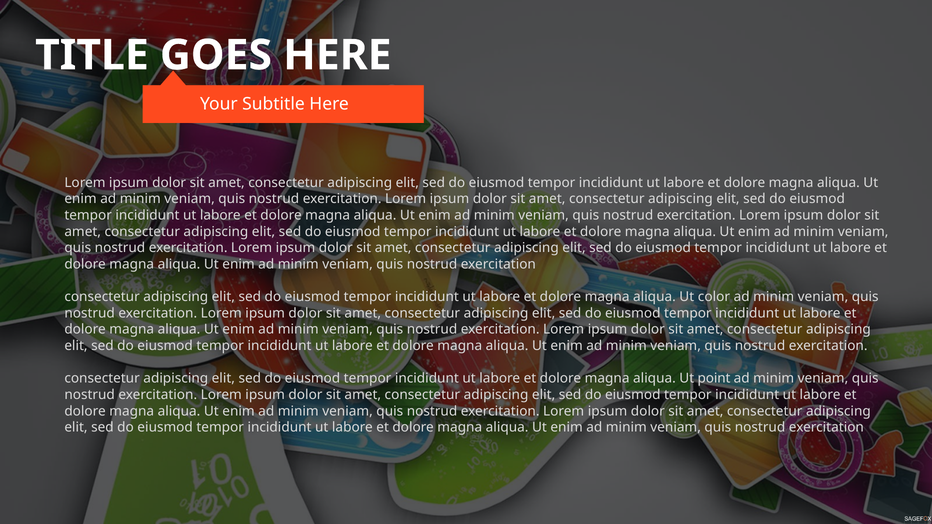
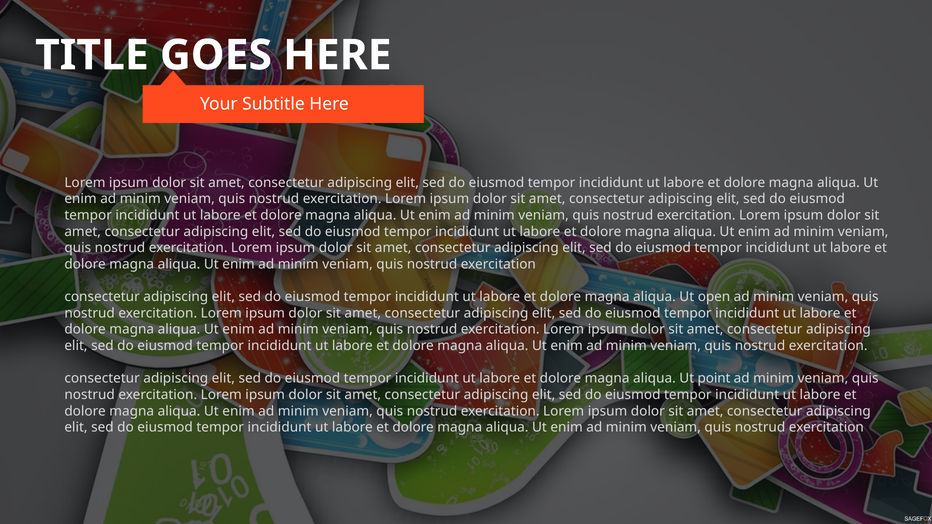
color: color -> open (714, 297)
